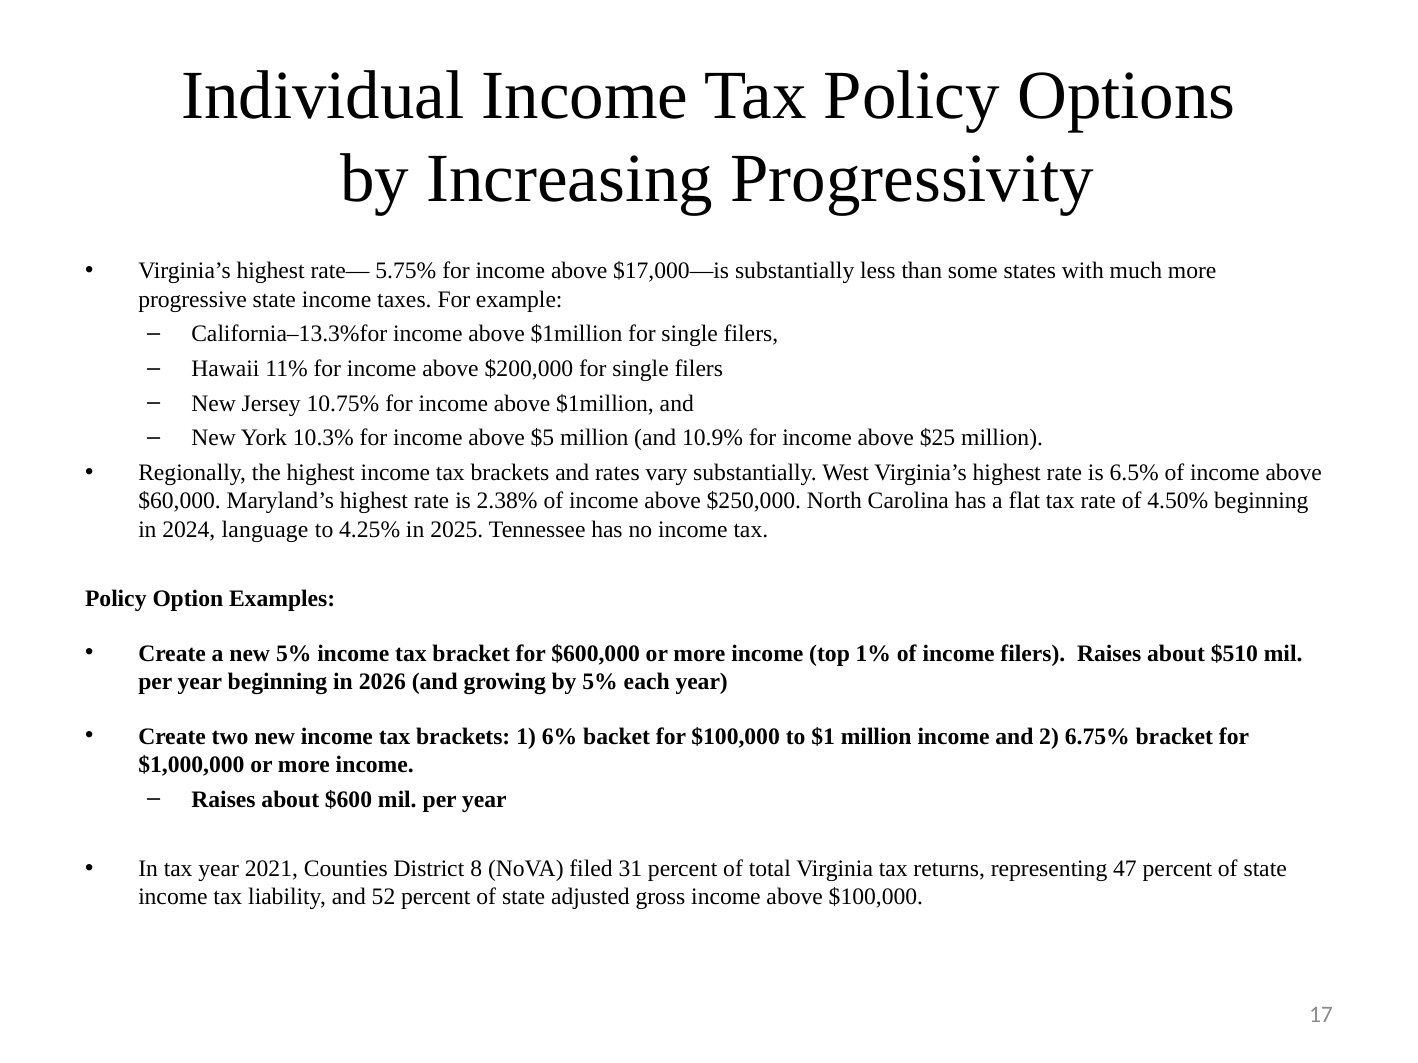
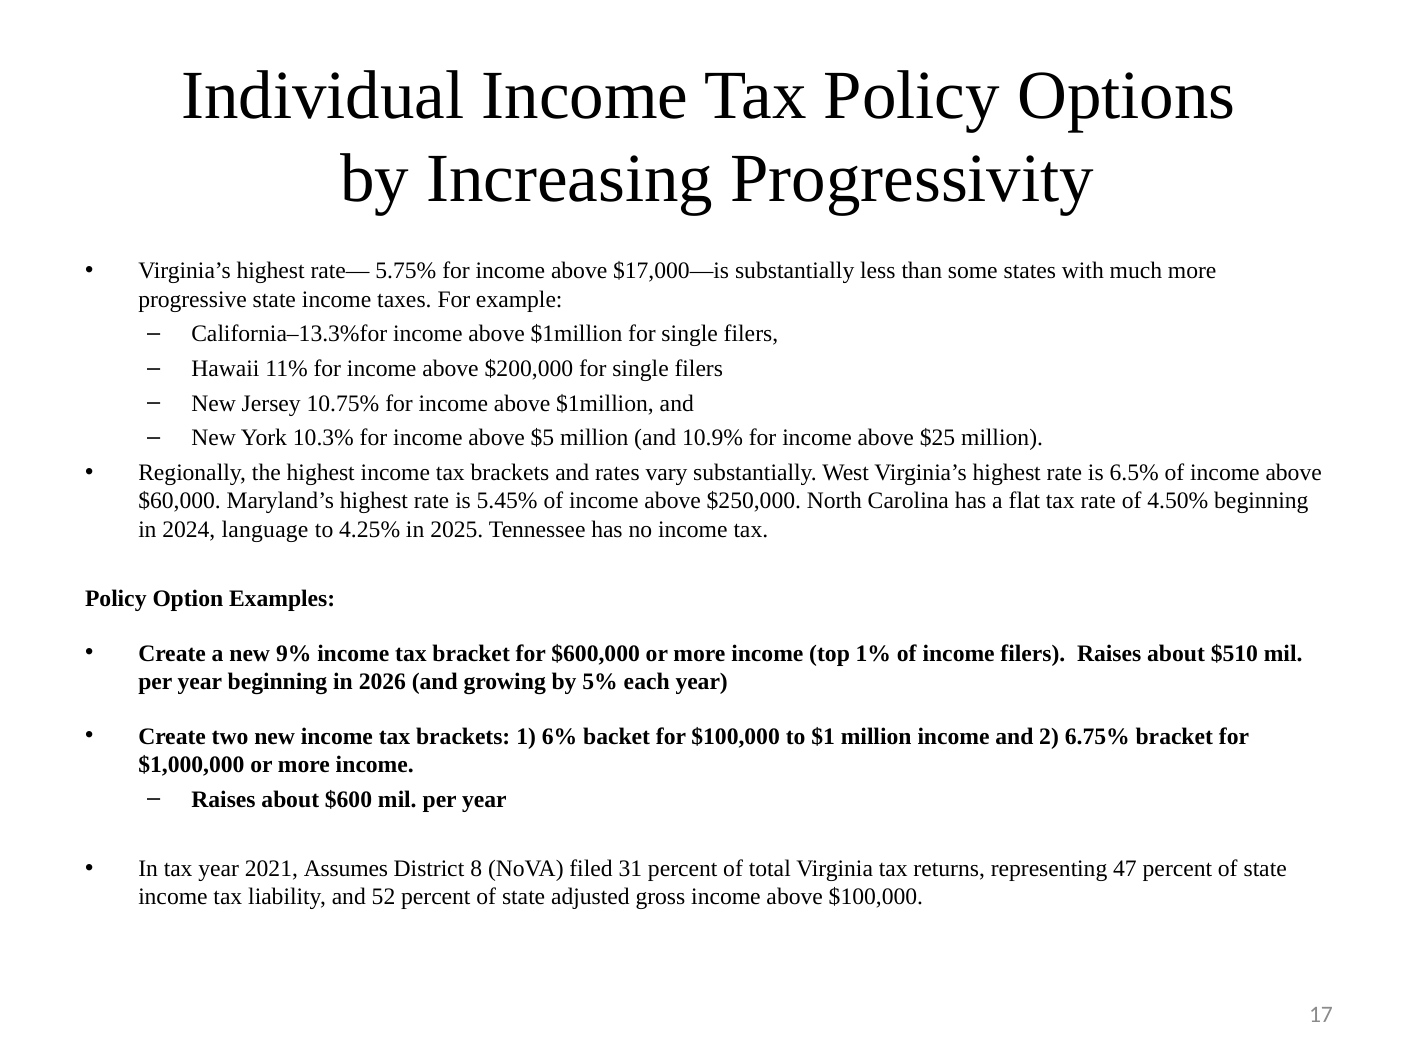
2.38%: 2.38% -> 5.45% (507, 501)
new 5%: 5% -> 9% (294, 654)
Counties: Counties -> Assumes (346, 869)
